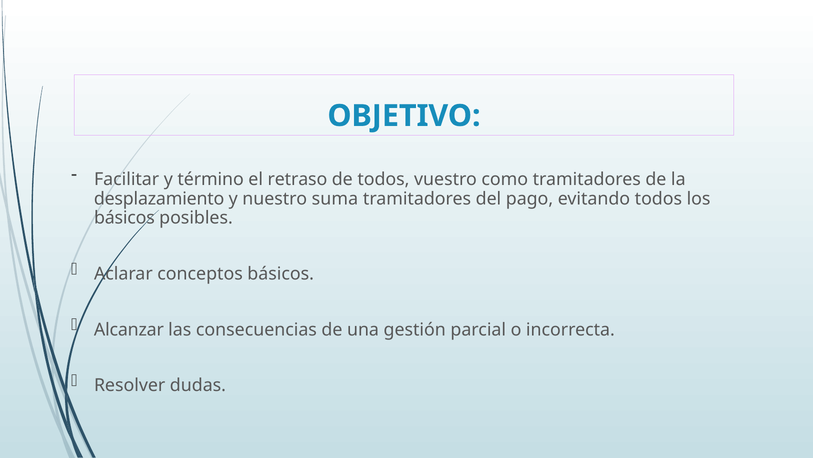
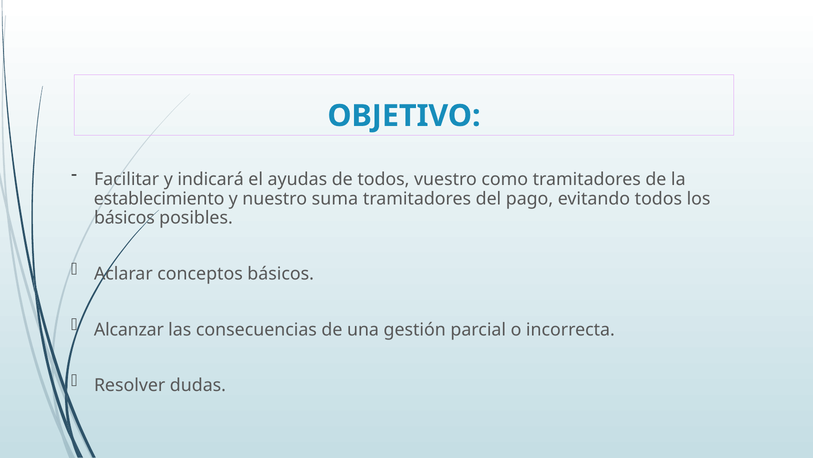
término: término -> indicará (211, 179)
retraso: retraso -> ayudas (297, 179)
desplazamiento: desplazamiento -> establecimiento (159, 198)
